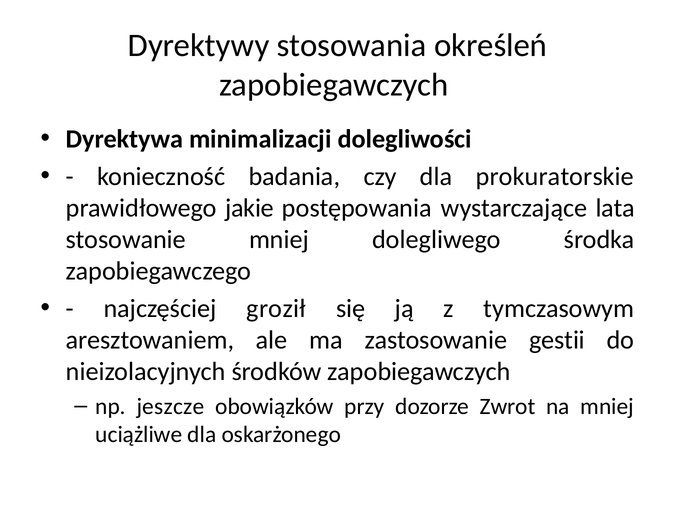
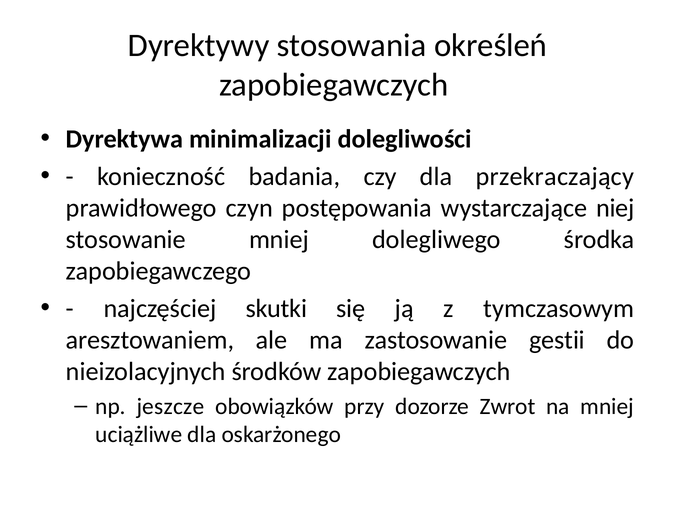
prokuratorskie: prokuratorskie -> przekraczający (555, 177)
jakie: jakie -> czyn (249, 208)
lata: lata -> niej (615, 208)
groził: groził -> skutki (276, 309)
